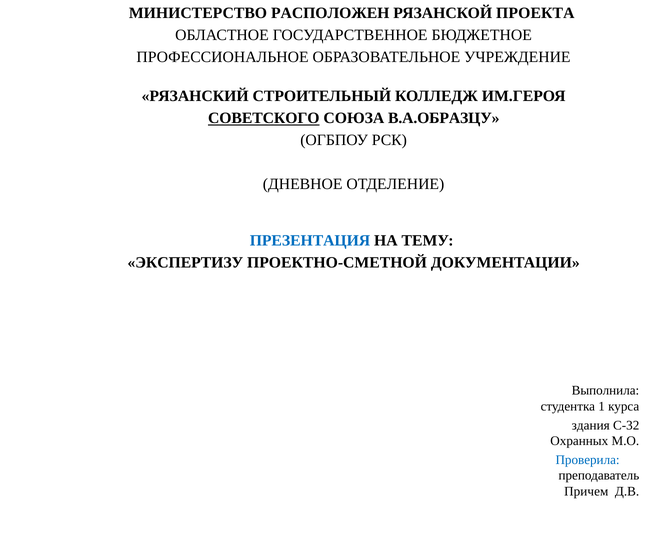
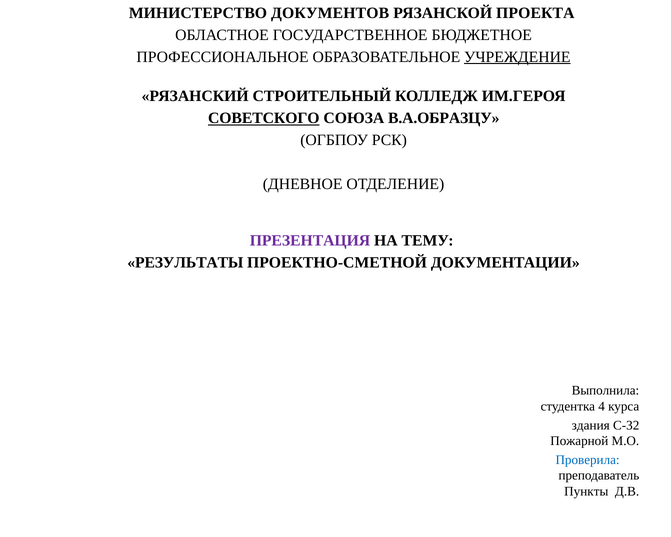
РАСПОЛОЖЕН: РАСПОЛОЖЕН -> ДОКУМЕНТОВ (330, 13)
УЧРЕЖДЕНИЕ underline: none -> present (517, 57)
ПРЕЗЕНТАЦИЯ colour: blue -> purple (310, 241)
ЭКСПЕРТИЗУ: ЭКСПЕРТИЗУ -> РЕЗУЛЬТАТЫ (185, 263)
1: 1 -> 4 (602, 407)
Охранных: Охранных -> Пожарной (579, 441)
Причем: Причем -> Пункты (586, 492)
